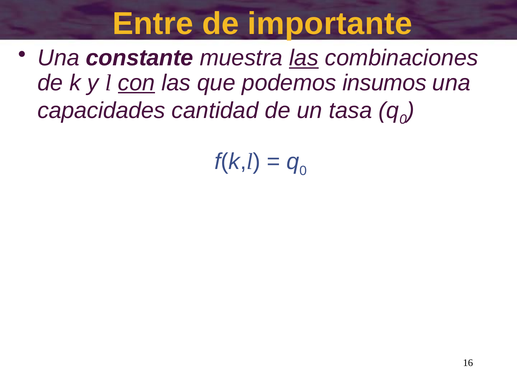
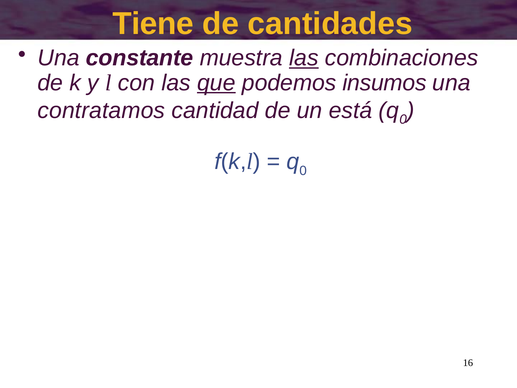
Entre: Entre -> Tiene (153, 24)
importante: importante -> cantidades (330, 24)
con underline: present -> none (136, 83)
que underline: none -> present (216, 83)
capacidades: capacidades -> contratamos (101, 110)
tasa: tasa -> está (350, 110)
